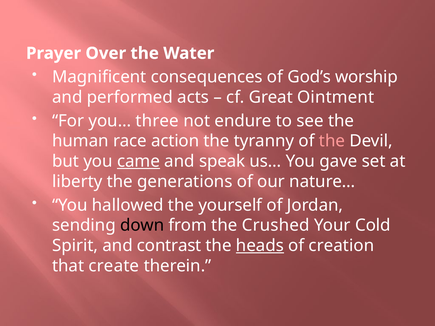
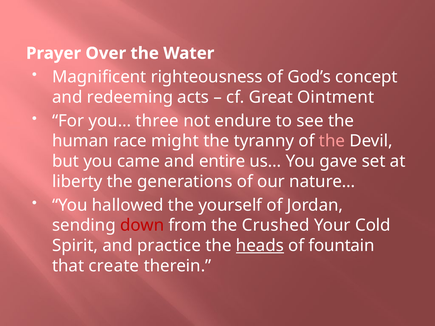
consequences: consequences -> righteousness (207, 77)
worship: worship -> concept (366, 77)
performed: performed -> redeeming (130, 97)
action: action -> might (175, 141)
came underline: present -> none (139, 161)
speak: speak -> entire (222, 161)
down colour: black -> red (142, 226)
contrast: contrast -> practice (169, 246)
creation: creation -> fountain (342, 246)
